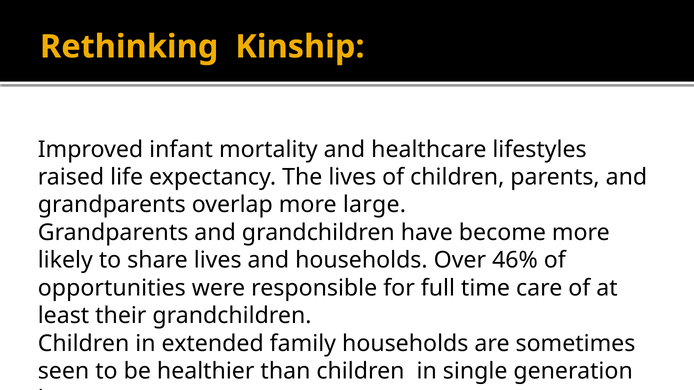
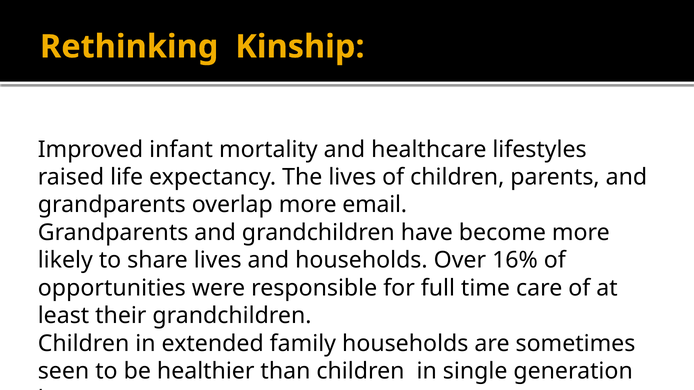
large: large -> email (375, 205)
46%: 46% -> 16% (515, 261)
